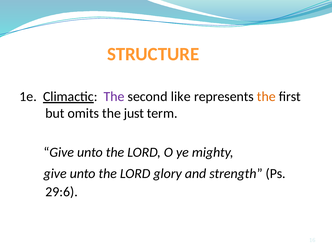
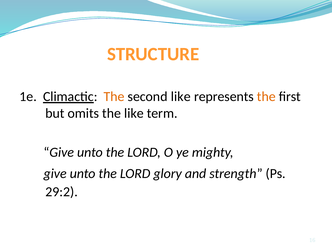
The colour: purple -> orange (114, 97)
the just: just -> like (134, 113)
29:6: 29:6 -> 29:2 (62, 192)
